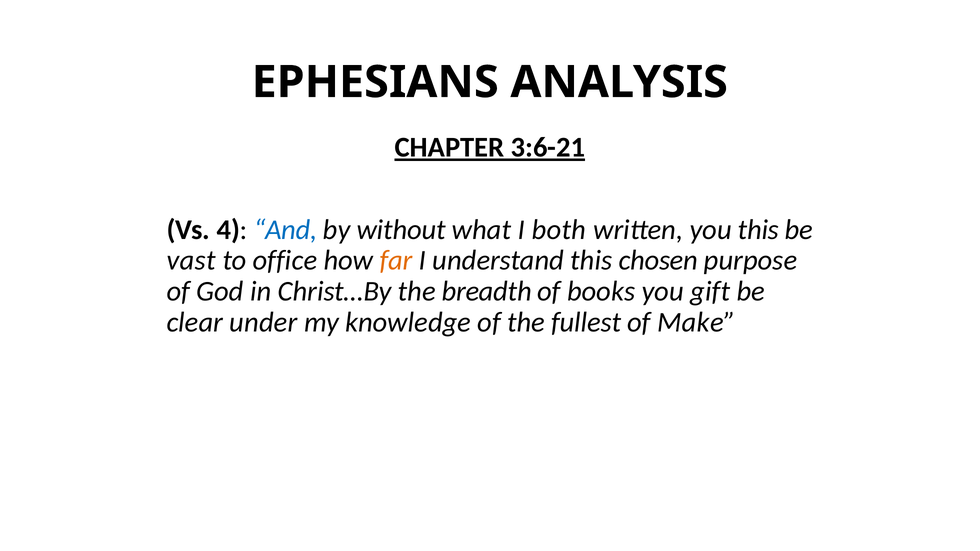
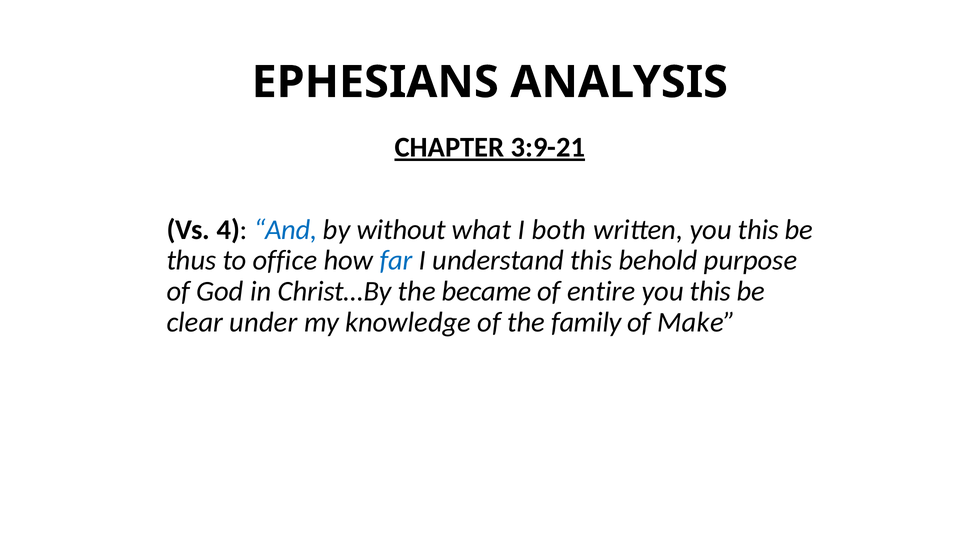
3:6-21: 3:6-21 -> 3:9-21 (548, 148)
vast: vast -> thus (191, 261)
far colour: orange -> blue (396, 261)
chosen: chosen -> behold (658, 261)
breadth: breadth -> became (487, 292)
books: books -> entire (601, 292)
gift: gift -> this (710, 292)
fullest: fullest -> family (586, 322)
